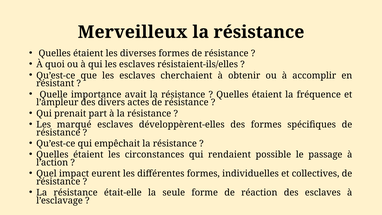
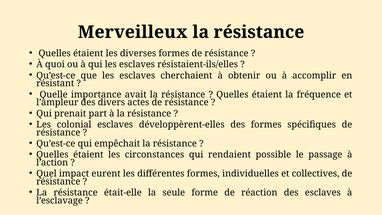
marqué: marqué -> colonial (74, 125)
